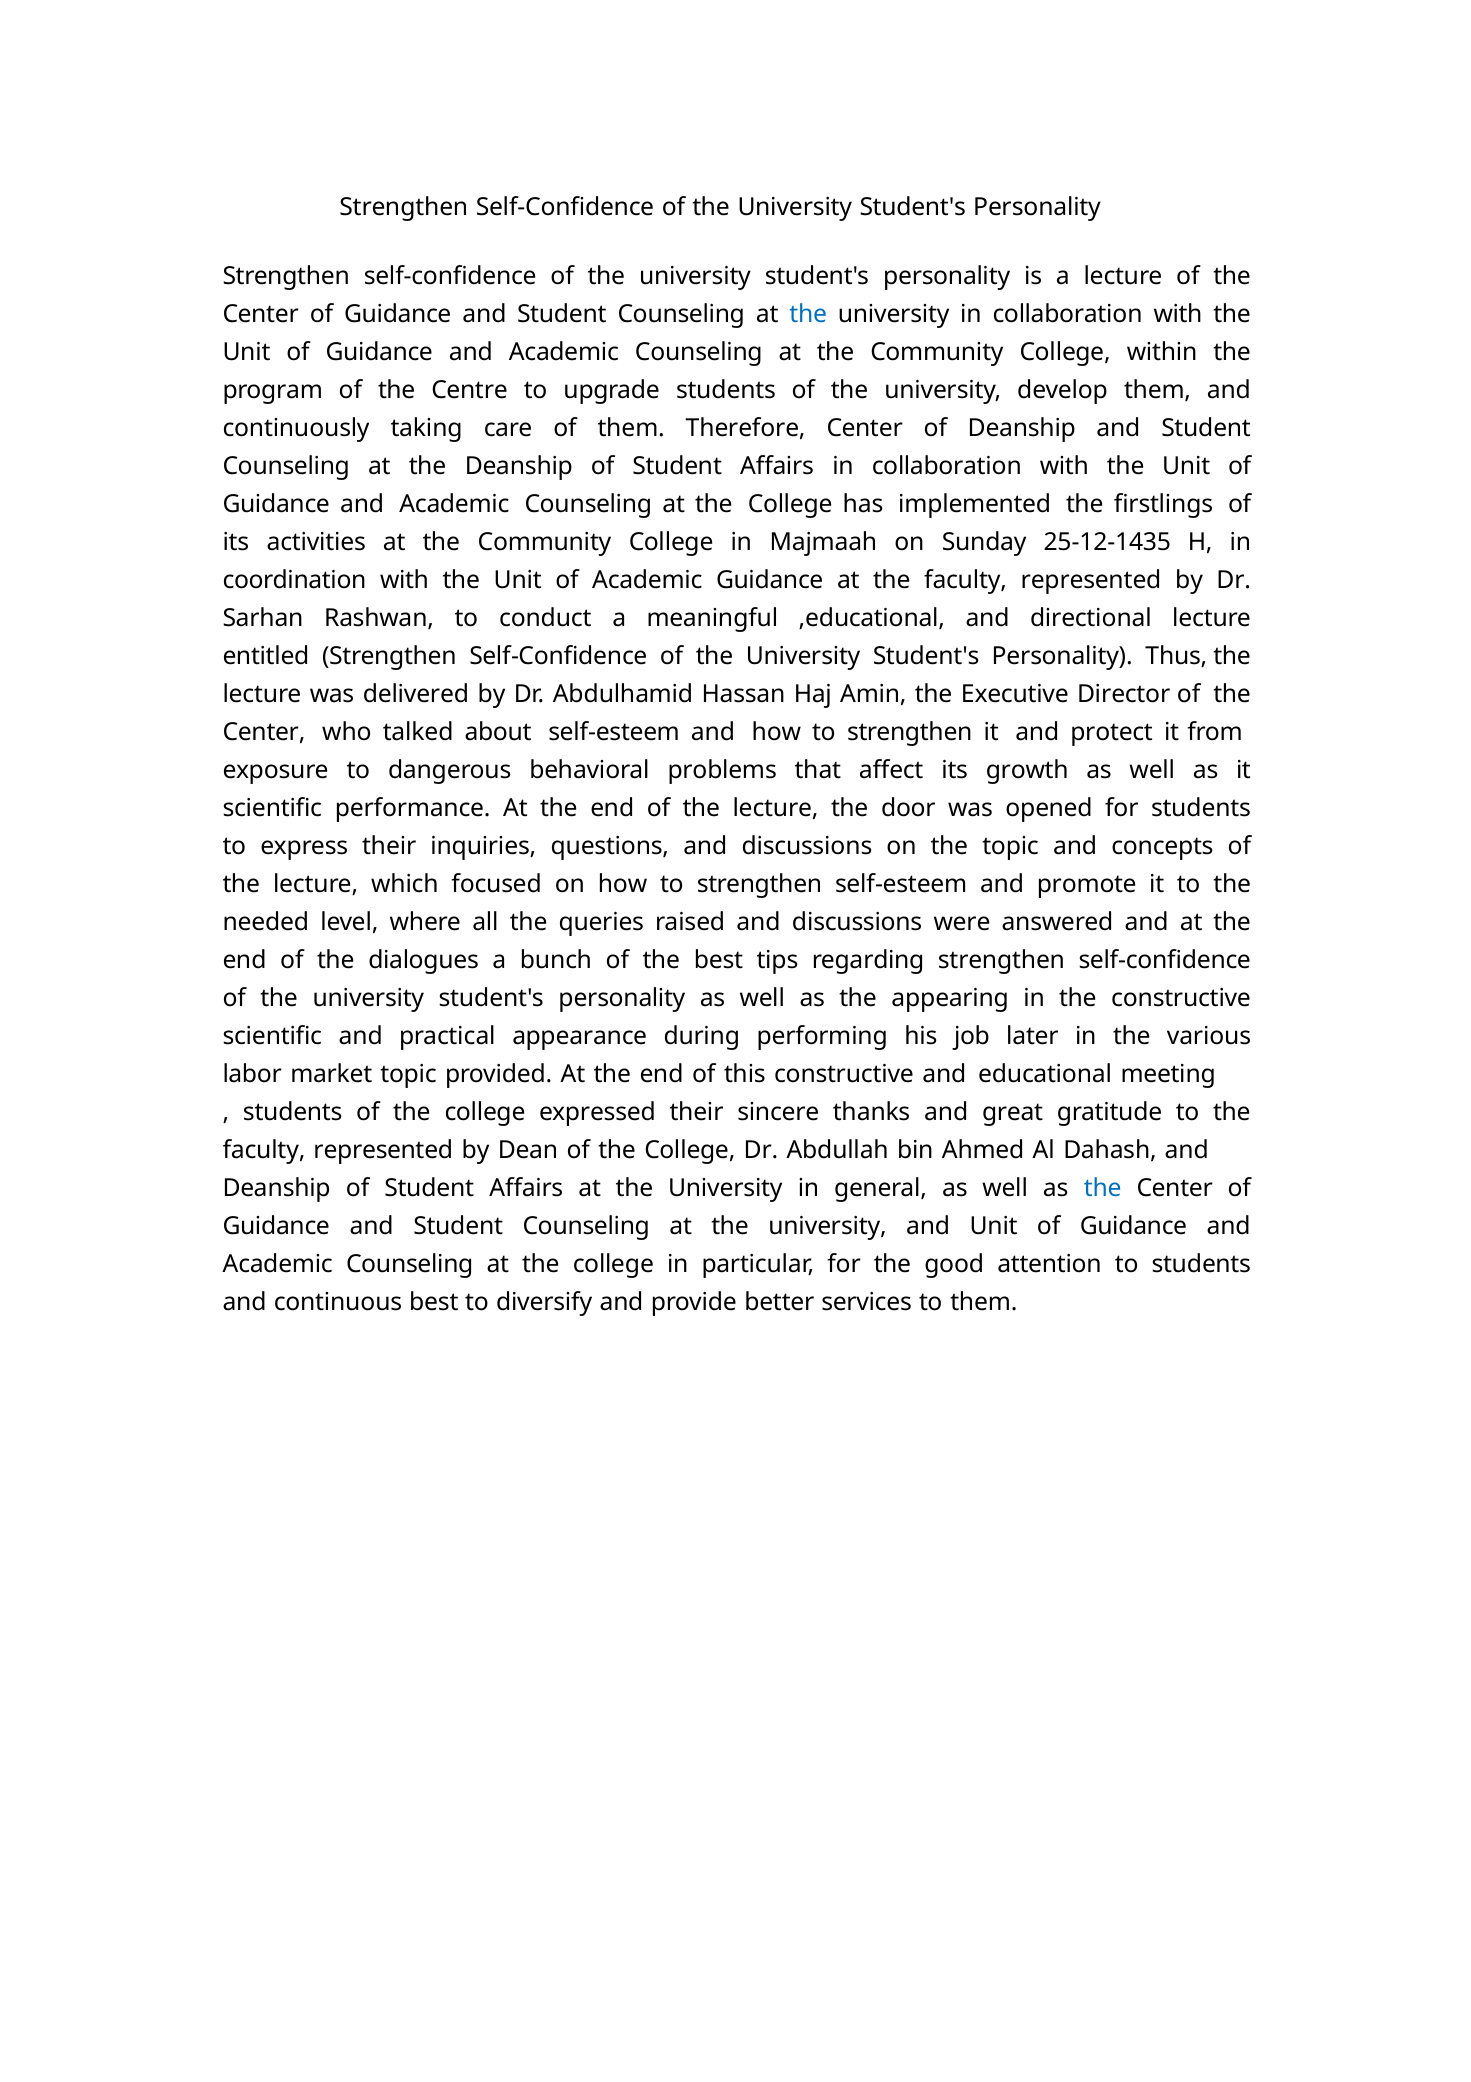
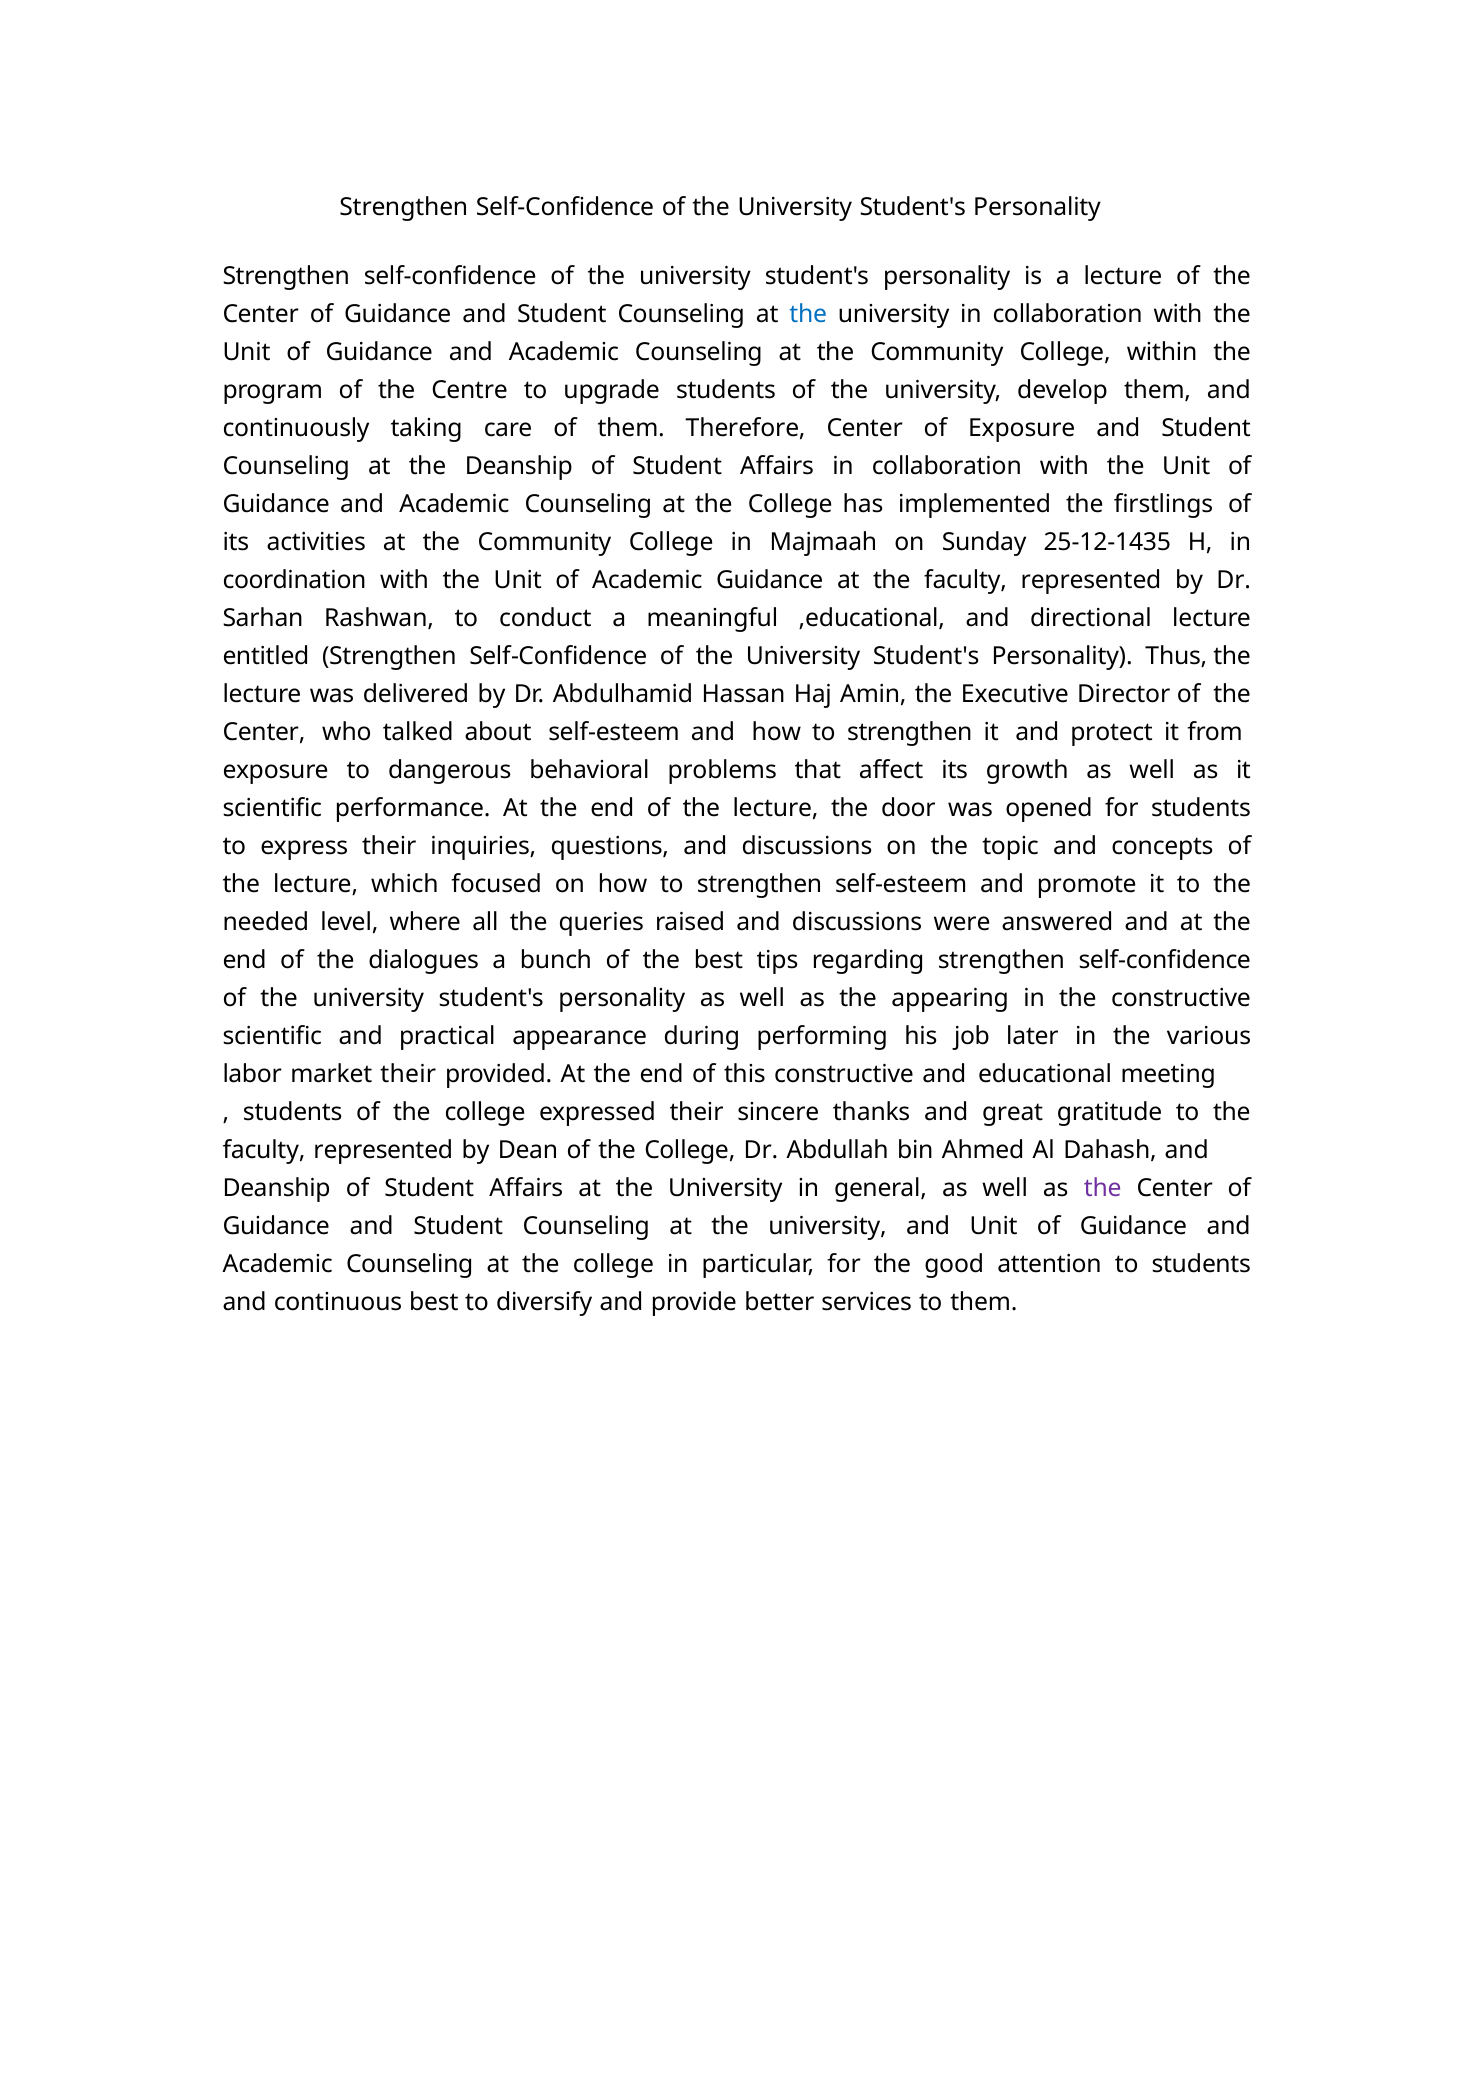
of Deanship: Deanship -> Exposure (1022, 428)
market topic: topic -> their (408, 1074)
the colour: blue -> purple (1103, 1188)
